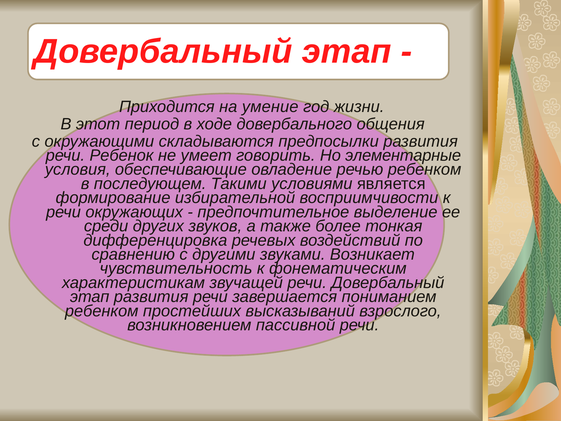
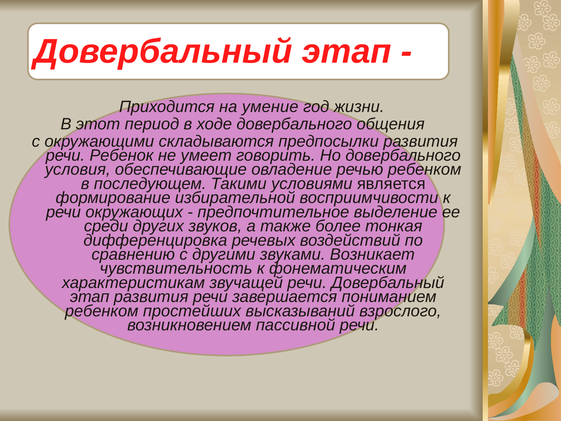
Но элементарные: элементарные -> довербального (403, 155)
